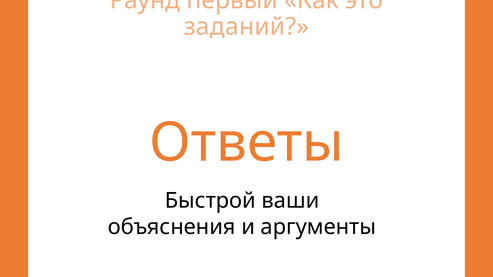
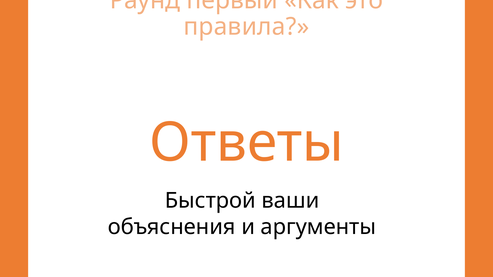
заданий: заданий -> правила (246, 27)
